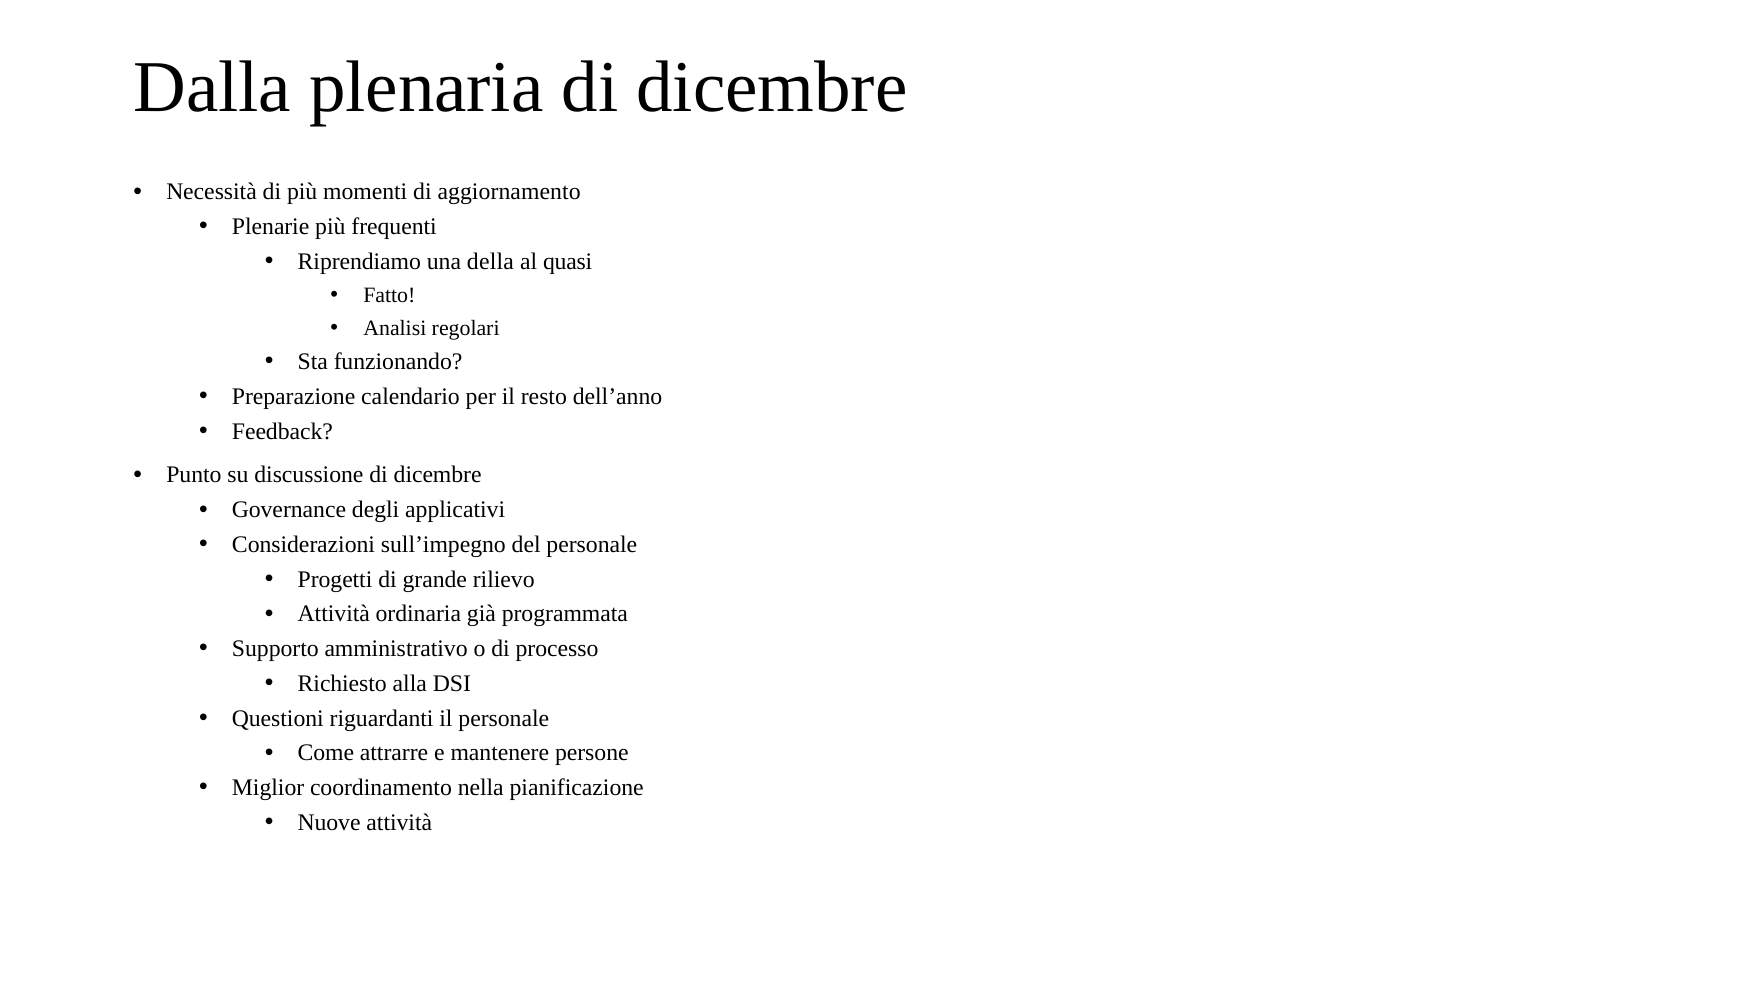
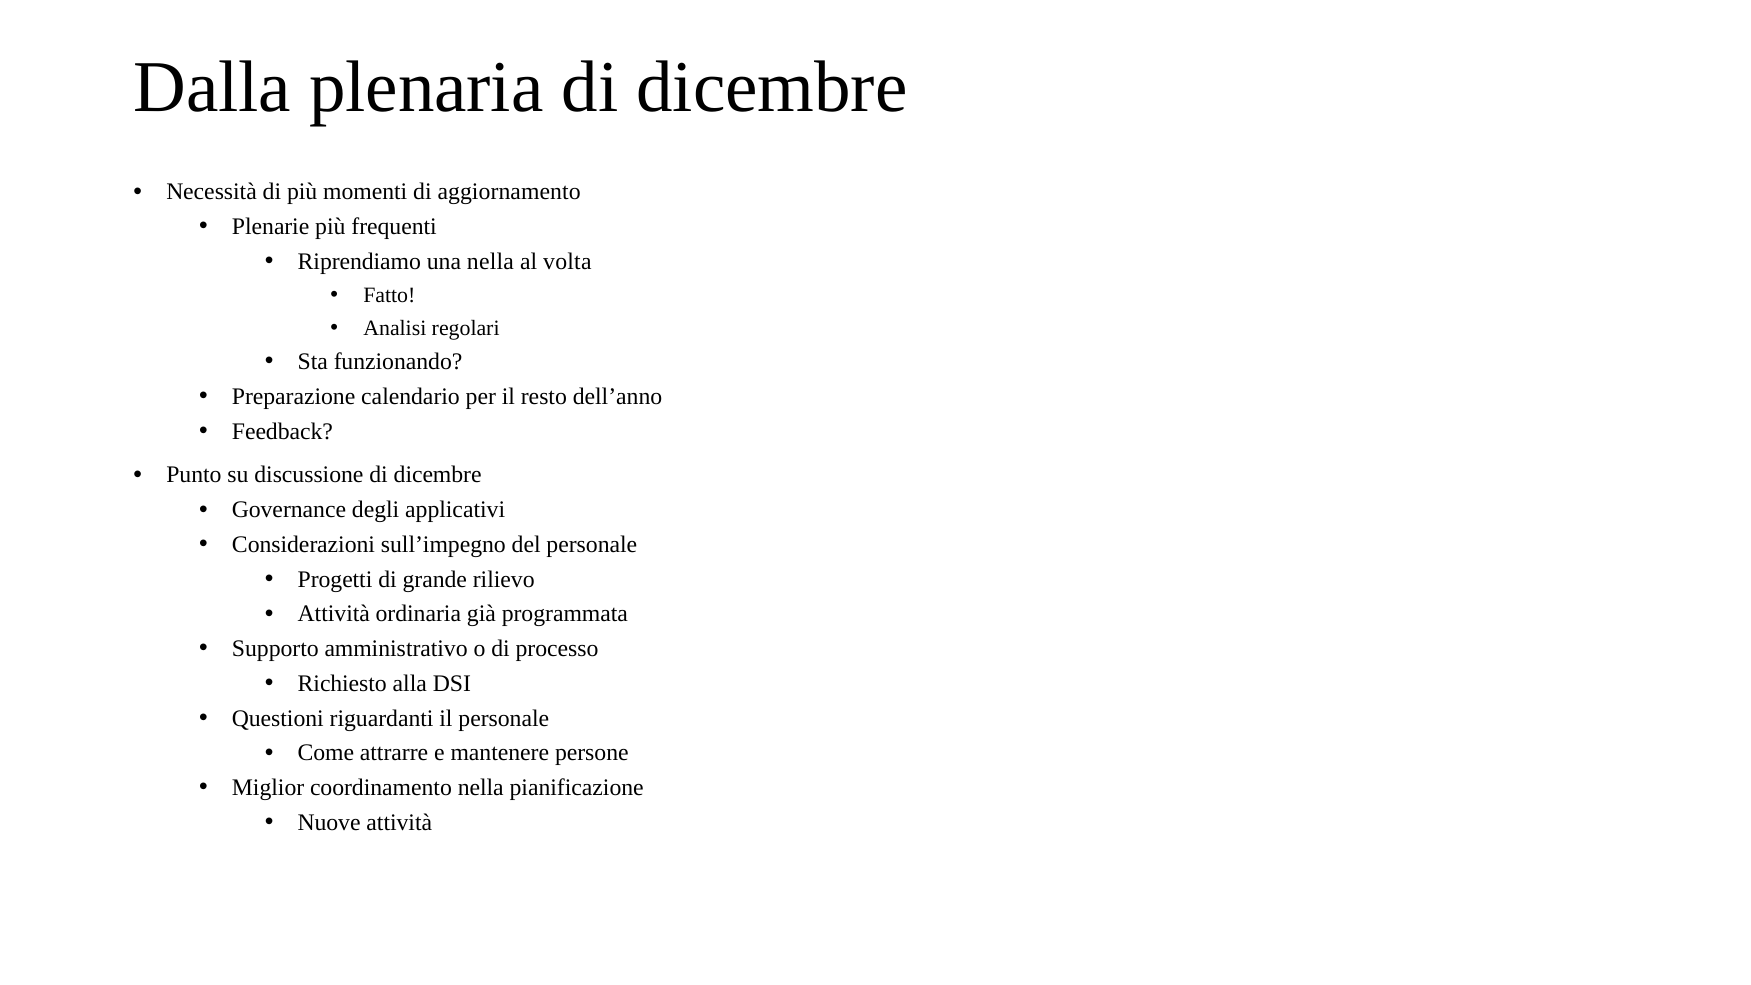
una della: della -> nella (490, 262)
quasi: quasi -> volta (567, 262)
